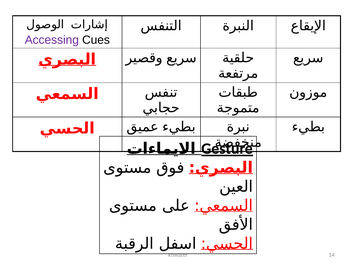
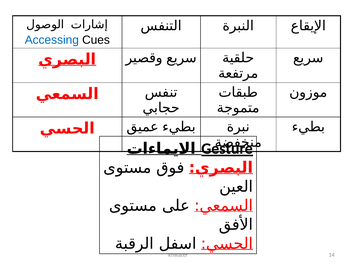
Accessing colour: purple -> blue (52, 40)
